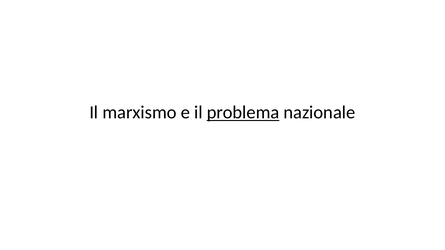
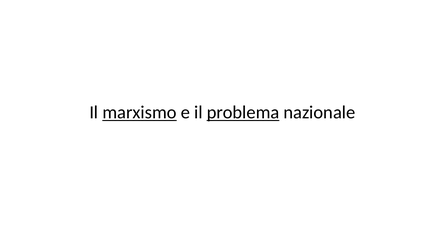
marxismo underline: none -> present (140, 113)
